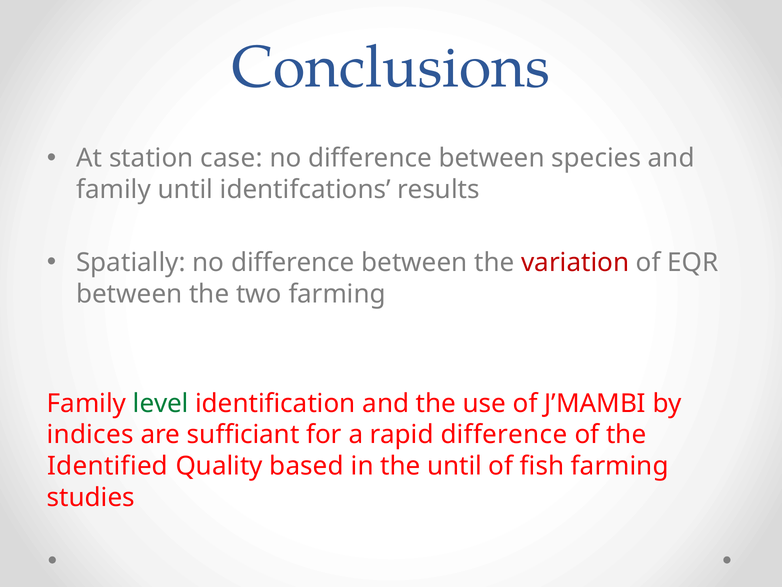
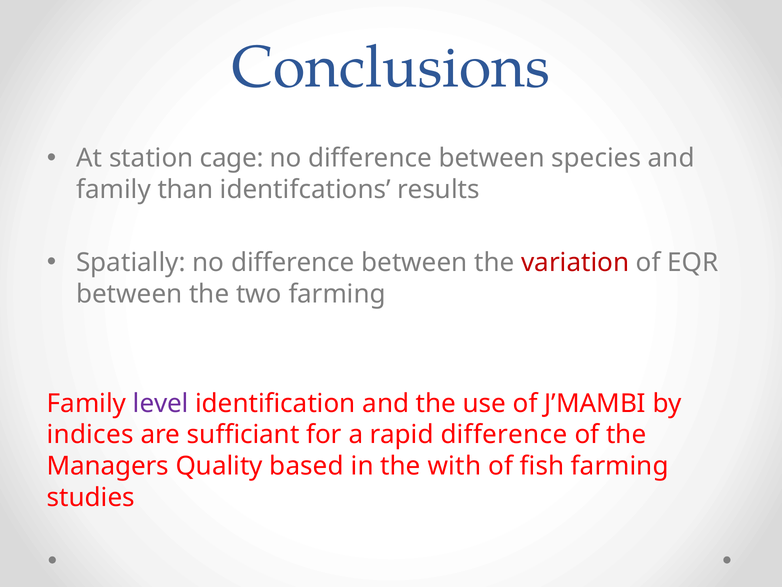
case: case -> cage (232, 158)
family until: until -> than (186, 190)
level colour: green -> purple (161, 403)
Identified: Identified -> Managers (108, 466)
the until: until -> with (454, 466)
